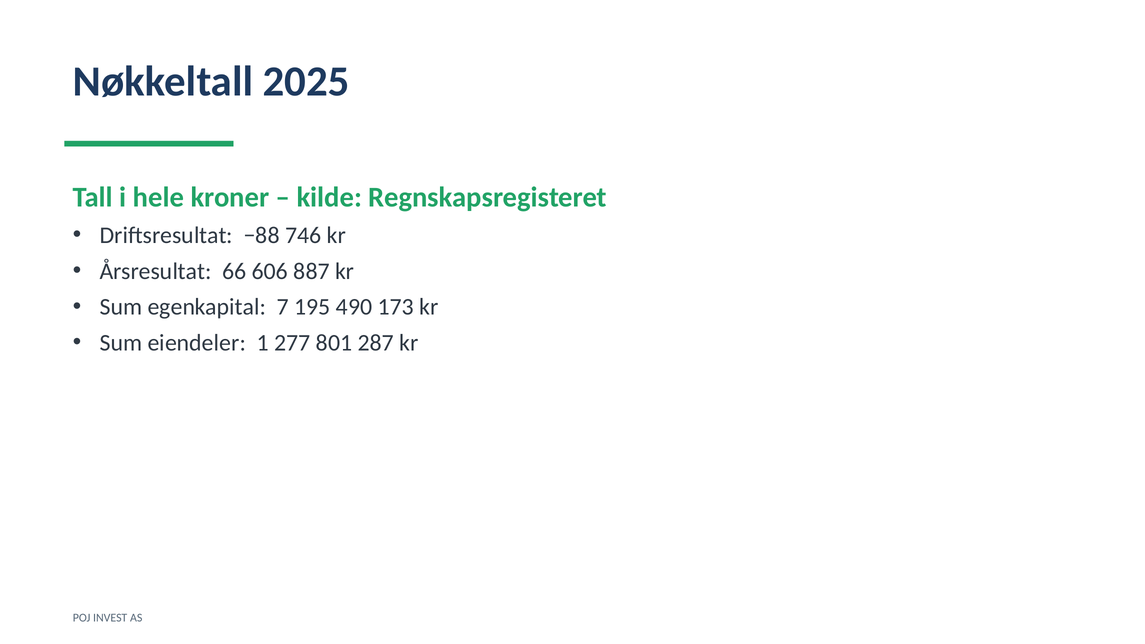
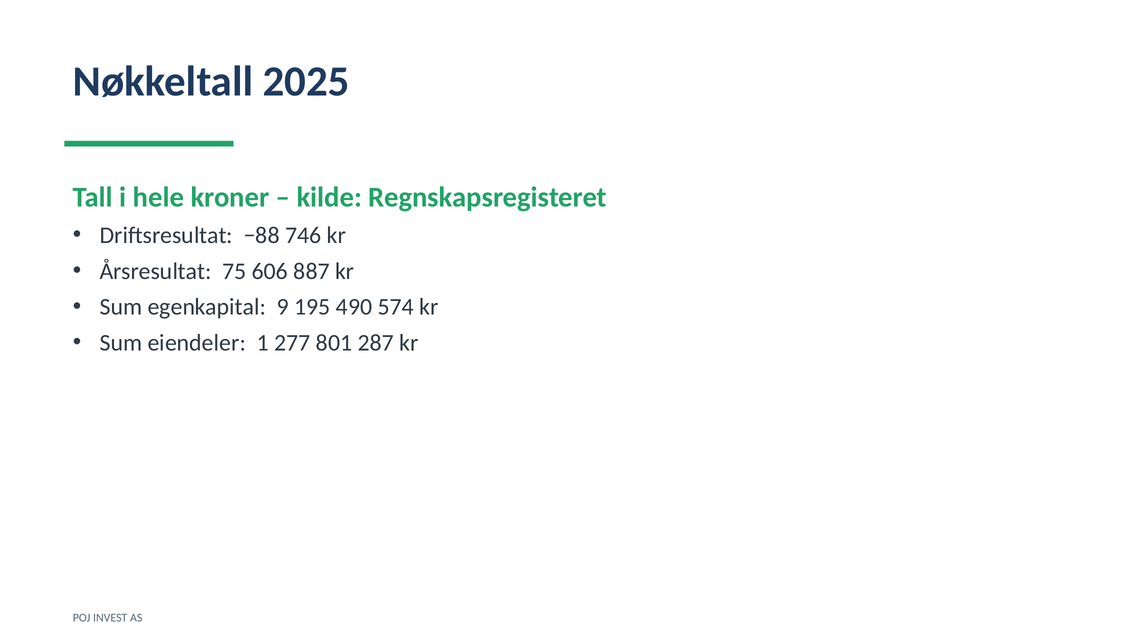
66: 66 -> 75 (234, 271)
7: 7 -> 9 (283, 307)
173: 173 -> 574 (396, 307)
